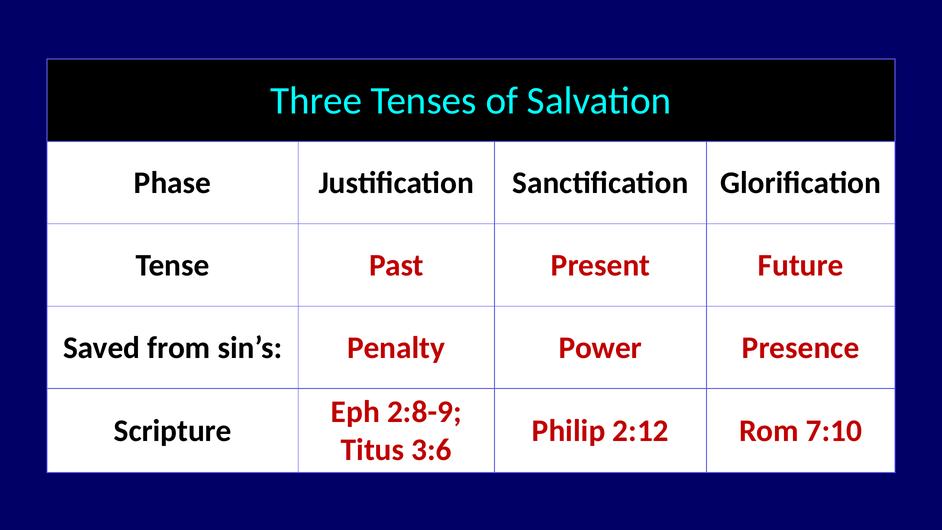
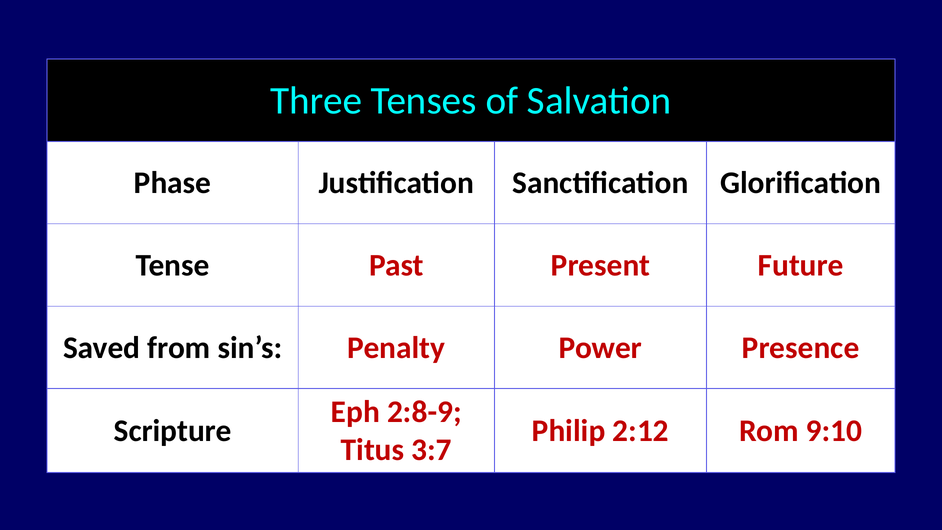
7:10: 7:10 -> 9:10 (834, 431)
3:6: 3:6 -> 3:7 (432, 450)
